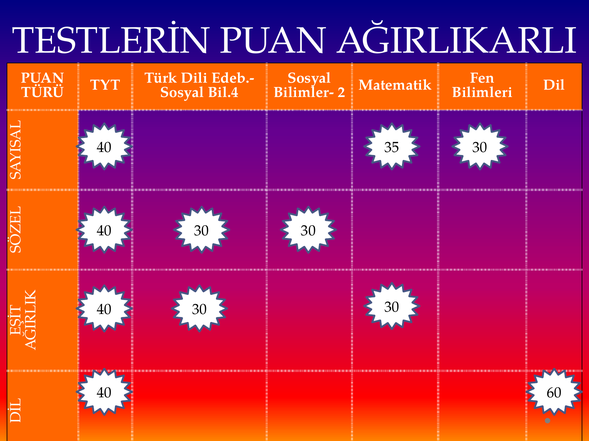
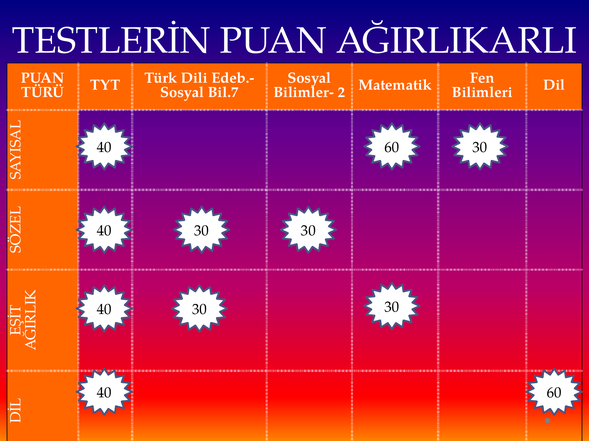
Bil.4: Bil.4 -> Bil.7 (223, 92)
40 35: 35 -> 60 (392, 148)
